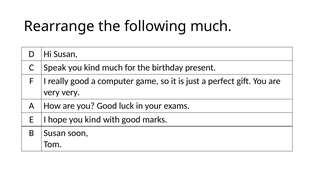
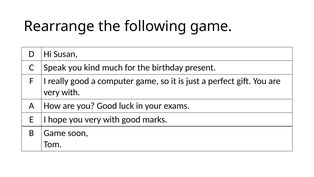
following much: much -> game (211, 26)
very: very -> with (71, 92)
hope you kind: kind -> very (93, 119)
B Susan: Susan -> Game (55, 133)
